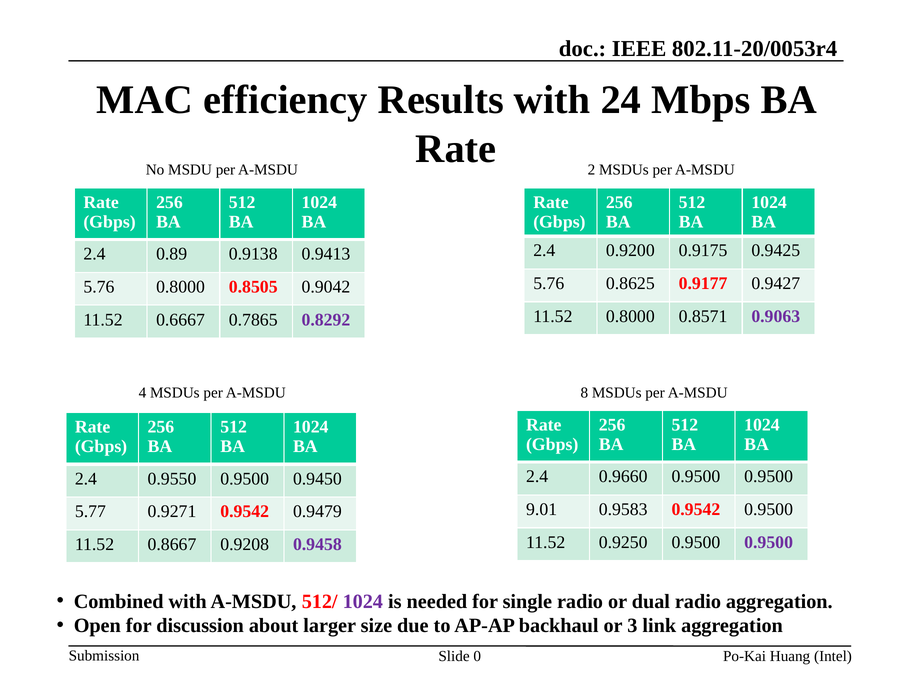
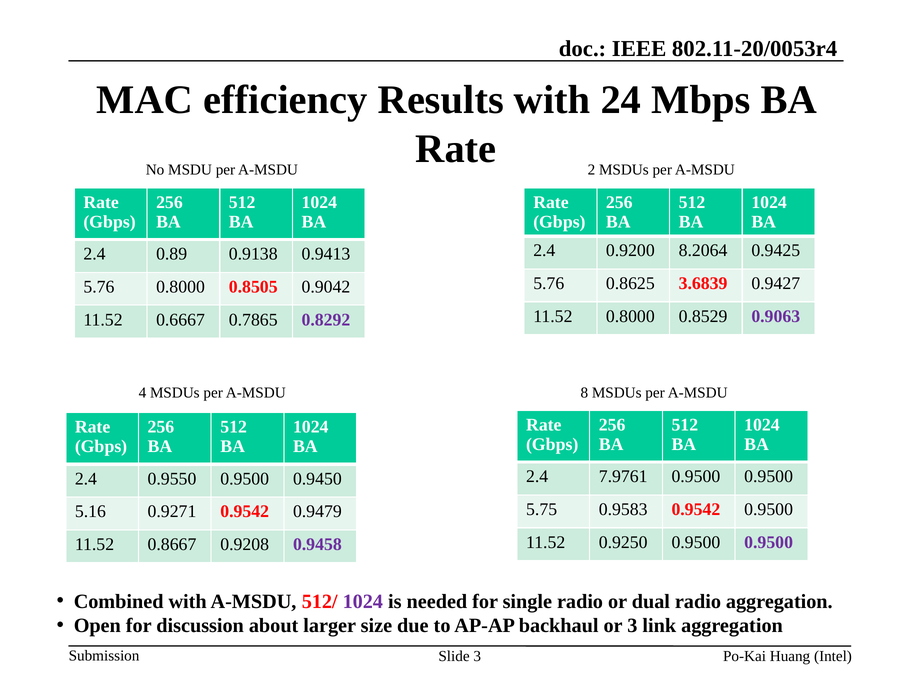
0.9175: 0.9175 -> 8.2064 (703, 251)
0.9177: 0.9177 -> 3.6839 (703, 283)
0.8571: 0.8571 -> 0.8529 (703, 316)
0.9660: 0.9660 -> 7.9761 (623, 477)
9.01: 9.01 -> 5.75 (542, 509)
5.77: 5.77 -> 5.16 (90, 512)
Slide 0: 0 -> 3 (477, 656)
